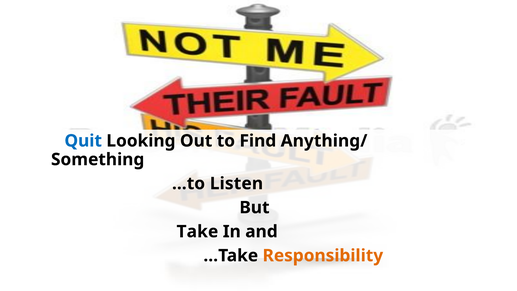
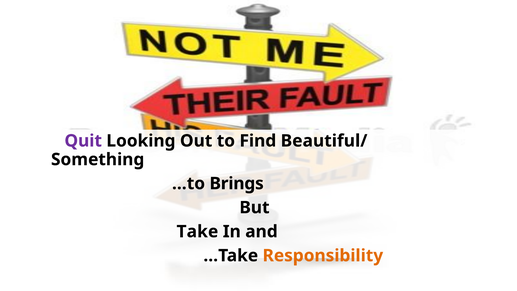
Quit colour: blue -> purple (83, 141)
Anything/: Anything/ -> Beautiful/ (324, 141)
Listen: Listen -> Brings (237, 183)
